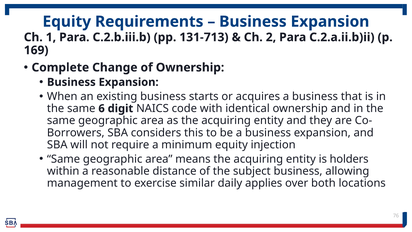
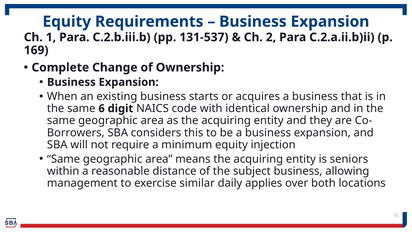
131-713: 131-713 -> 131-537 (204, 37)
holders: holders -> seniors (349, 159)
